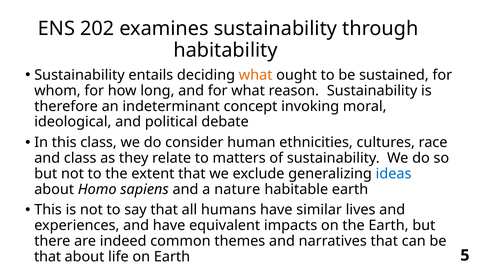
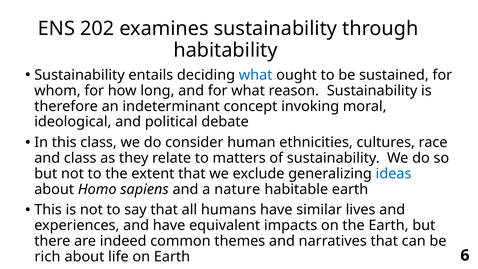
what colour: orange -> blue (256, 75)
that: that -> rich (47, 257)
5: 5 -> 6 (465, 255)
